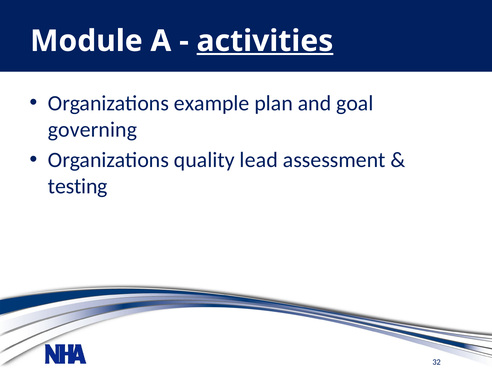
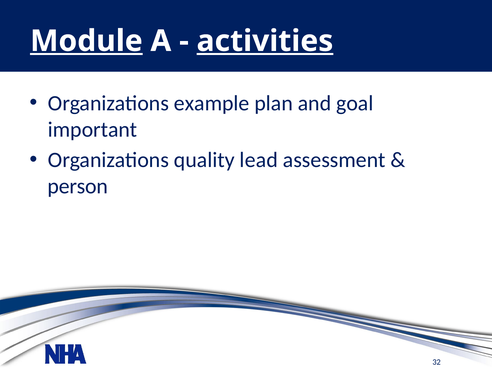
Module underline: none -> present (86, 41)
governing: governing -> important (93, 129)
testing: testing -> person (78, 186)
